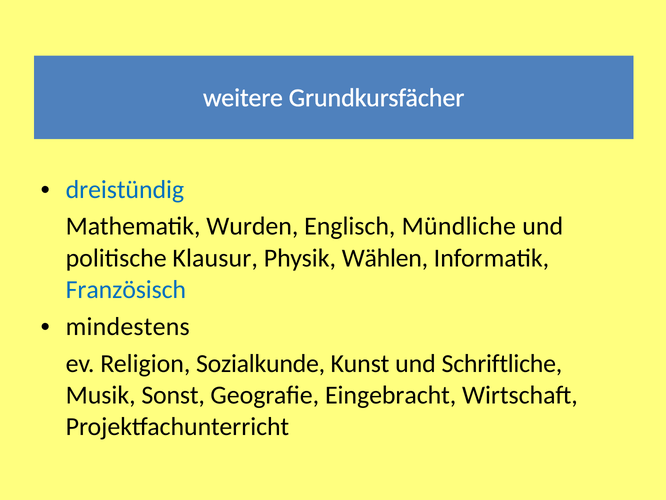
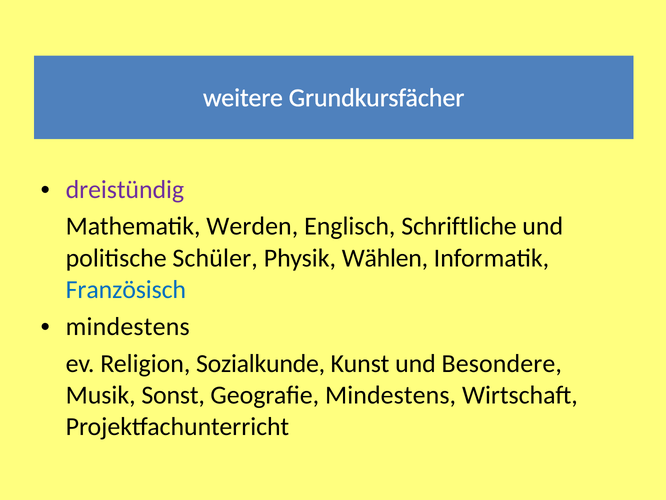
dreistündig colour: blue -> purple (125, 189)
Wurden: Wurden -> Werden (252, 226)
Mündliche: Mündliche -> Schriftliche (459, 226)
Klausur: Klausur -> Schüler (215, 258)
Schriftliche: Schriftliche -> Besondere (502, 363)
Geografie Eingebracht: Eingebracht -> Mindestens (391, 395)
